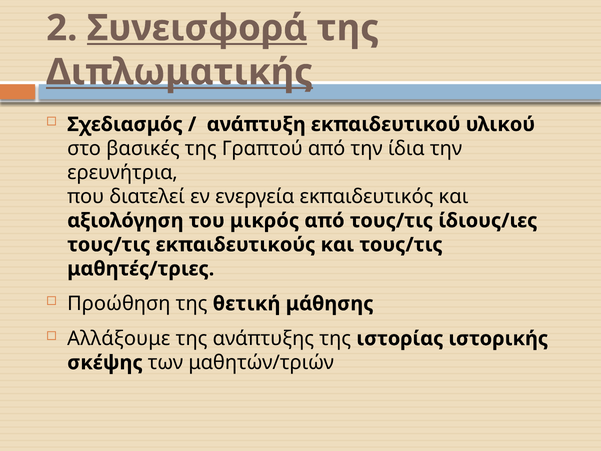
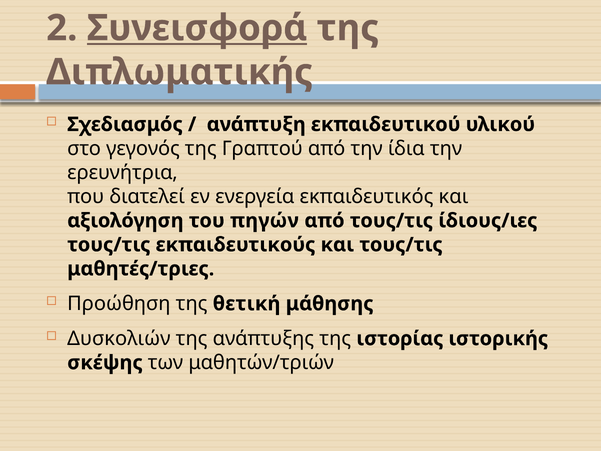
Διπλωματικής underline: present -> none (180, 72)
βασικές: βασικές -> γεγονός (143, 148)
μικρός: μικρός -> πηγών (264, 221)
Αλλάξουμε: Αλλάξουμε -> Δυσκολιών (119, 338)
